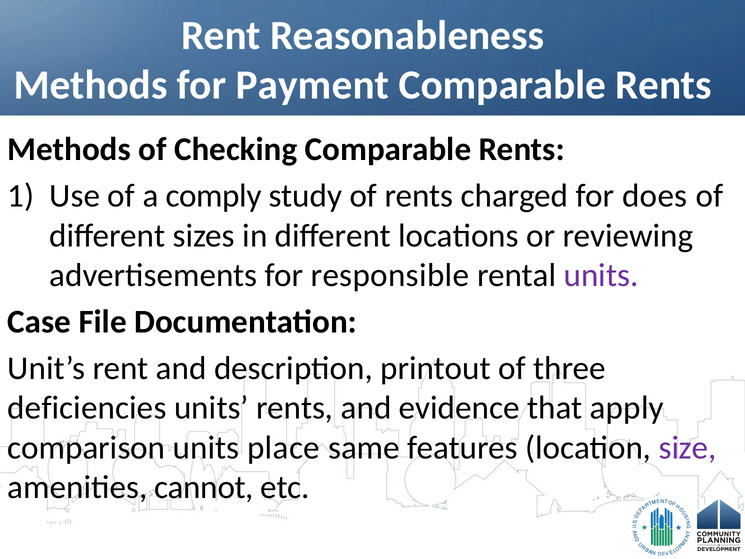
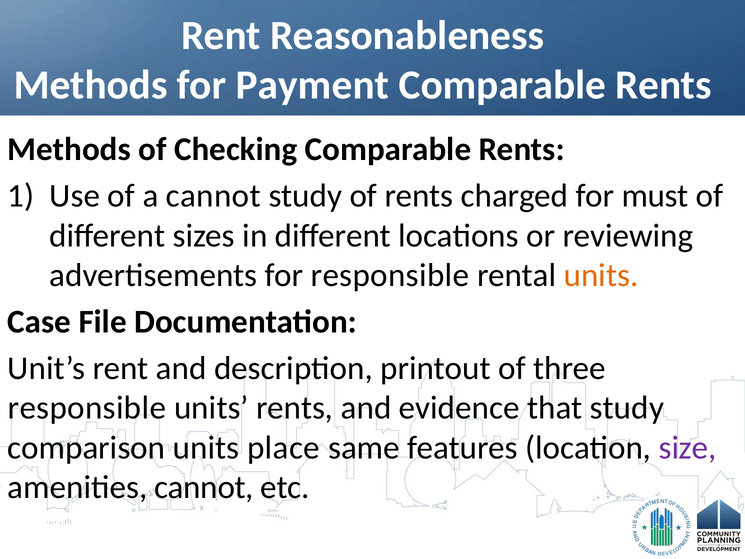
a comply: comply -> cannot (213, 196)
does: does -> must (655, 196)
units colour: purple -> orange (601, 275)
deficiencies: deficiencies -> responsible (87, 408)
that apply: apply -> study (627, 408)
